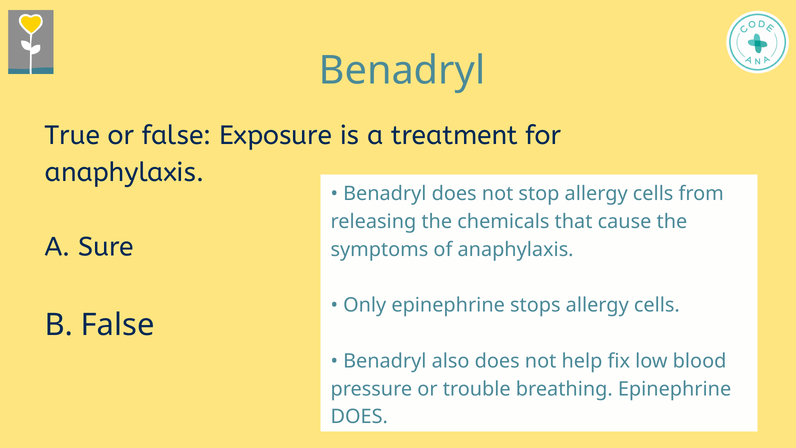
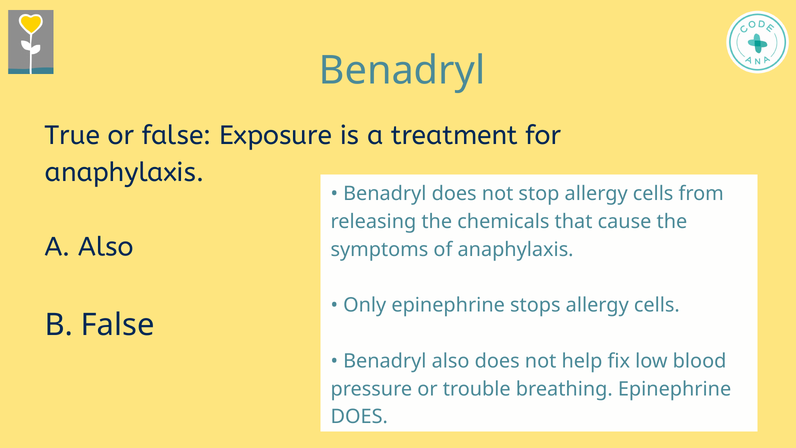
A Sure: Sure -> Also (106, 247)
